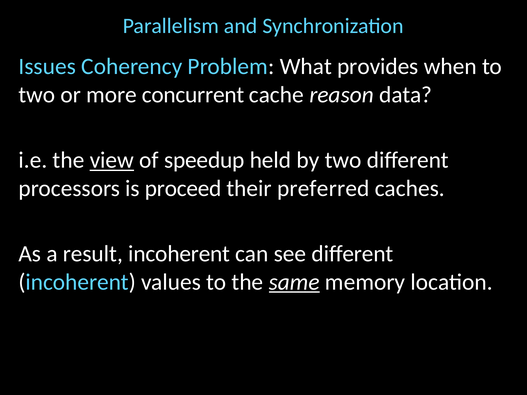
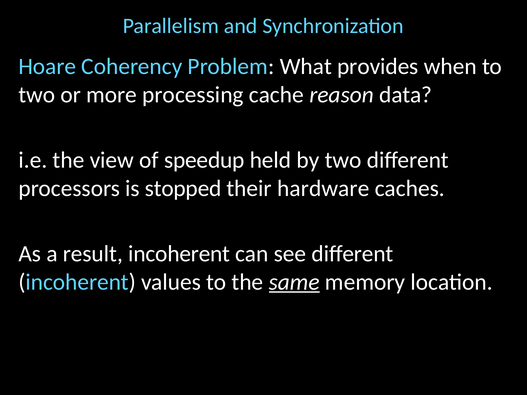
Issues: Issues -> Hoare (47, 67)
concurrent: concurrent -> processing (193, 95)
view underline: present -> none (112, 160)
proceed: proceed -> stopped (183, 188)
preferred: preferred -> hardware (323, 188)
